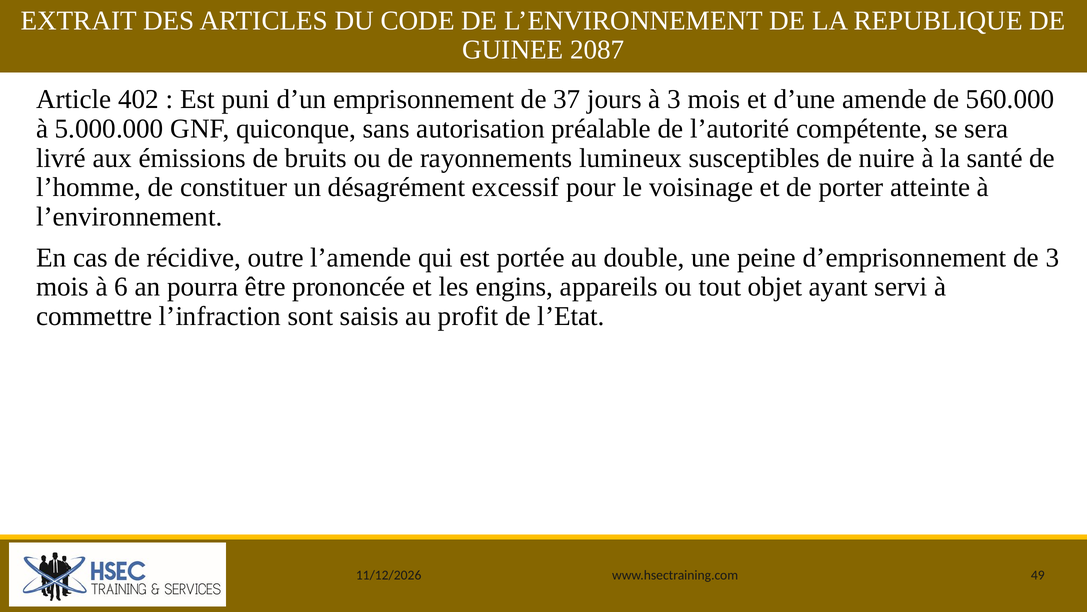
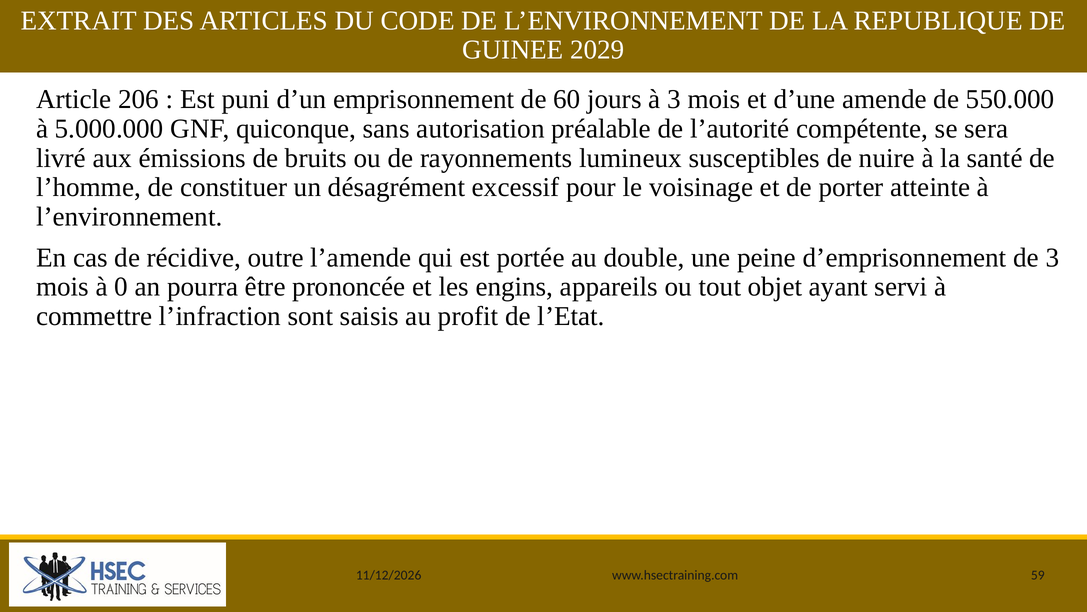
2087: 2087 -> 2029 (597, 50)
402: 402 -> 206 (139, 99)
37: 37 -> 60 (567, 99)
560.000: 560.000 -> 550.000 (1010, 99)
6: 6 -> 0 (121, 287)
49: 49 -> 59 (1038, 575)
